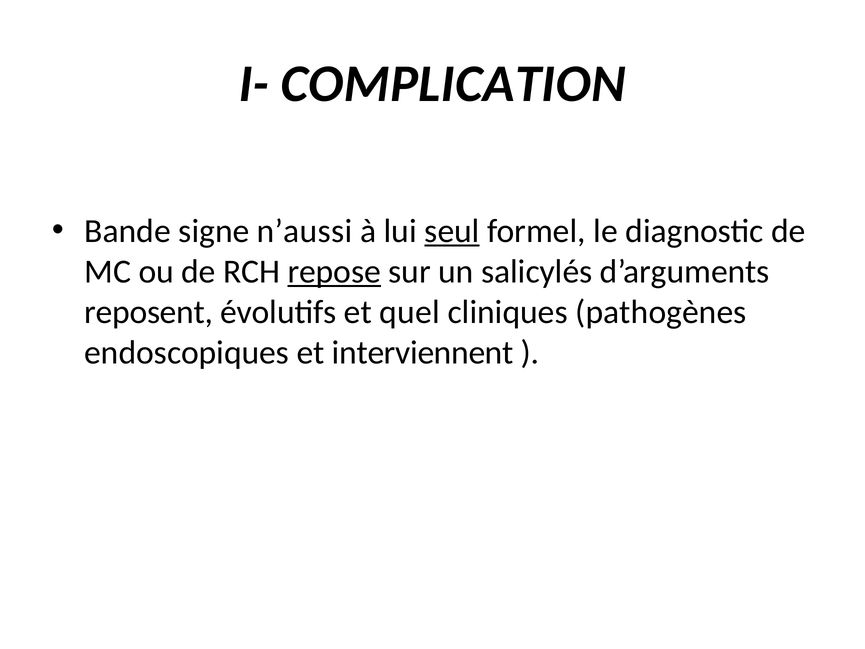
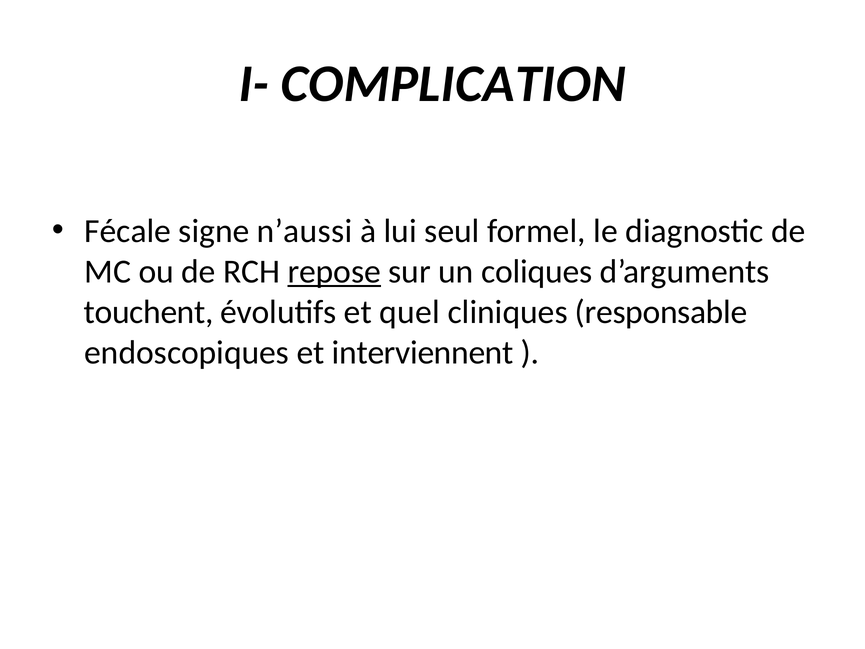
Bande: Bande -> Fécale (128, 231)
seul underline: present -> none (452, 231)
salicylés: salicylés -> coliques (537, 272)
reposent: reposent -> touchent (149, 312)
pathogènes: pathogènes -> responsable (661, 312)
